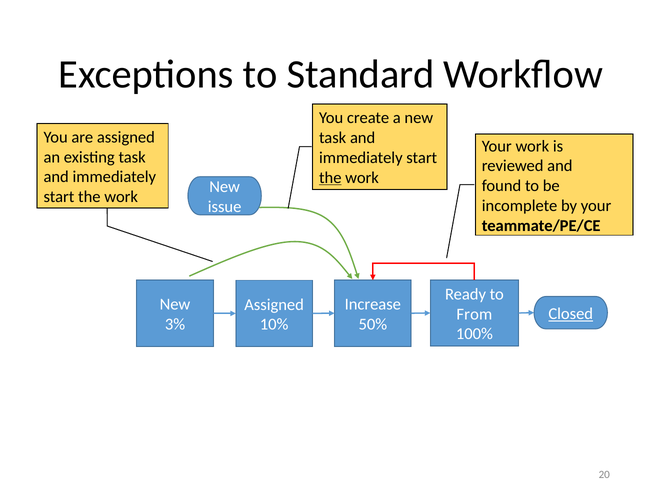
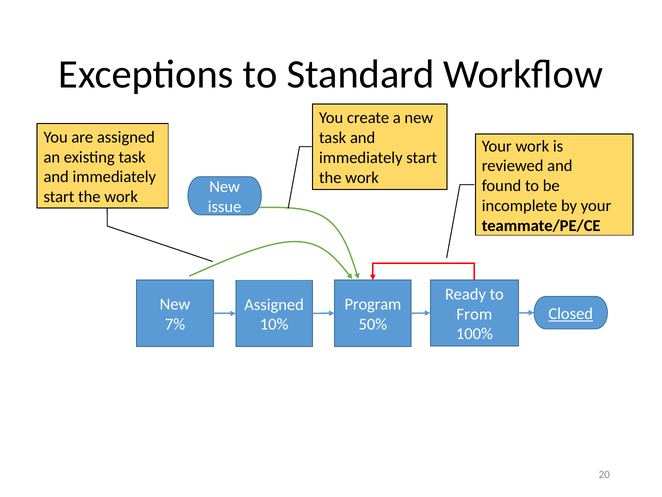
the underline: present -> none (330, 177)
Increase: Increase -> Program (373, 304)
3%: 3% -> 7% (175, 324)
